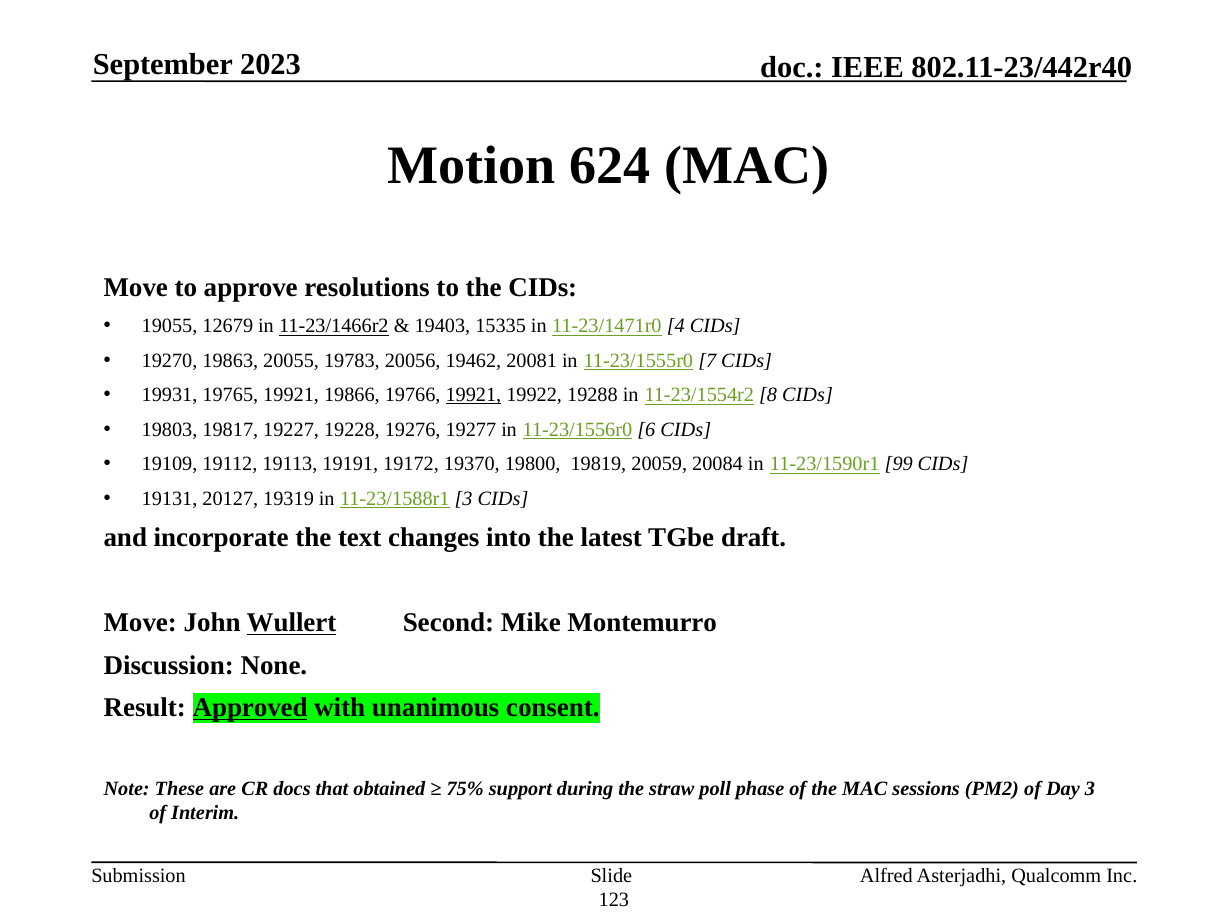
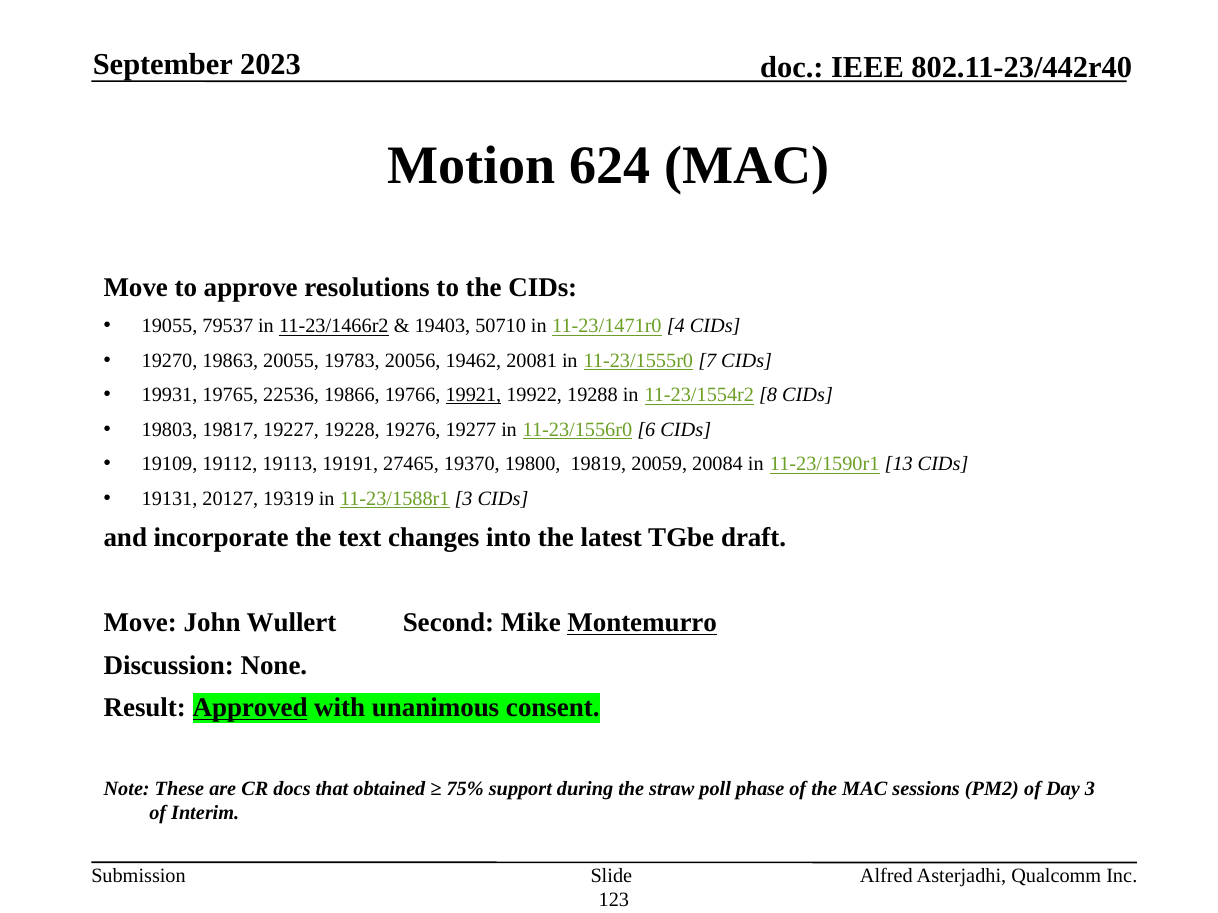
12679: 12679 -> 79537 (228, 326)
15335: 15335 -> 50710 (501, 326)
19765 19921: 19921 -> 22536 (291, 395)
19172: 19172 -> 27465 (411, 464)
99: 99 -> 13 (899, 464)
Wullert underline: present -> none (292, 623)
Montemurro underline: none -> present (642, 623)
